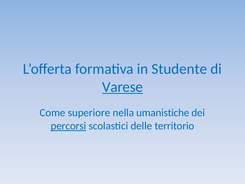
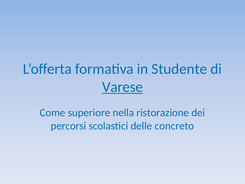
umanistiche: umanistiche -> ristorazione (163, 113)
percorsi underline: present -> none (68, 126)
territorio: territorio -> concreto (174, 126)
